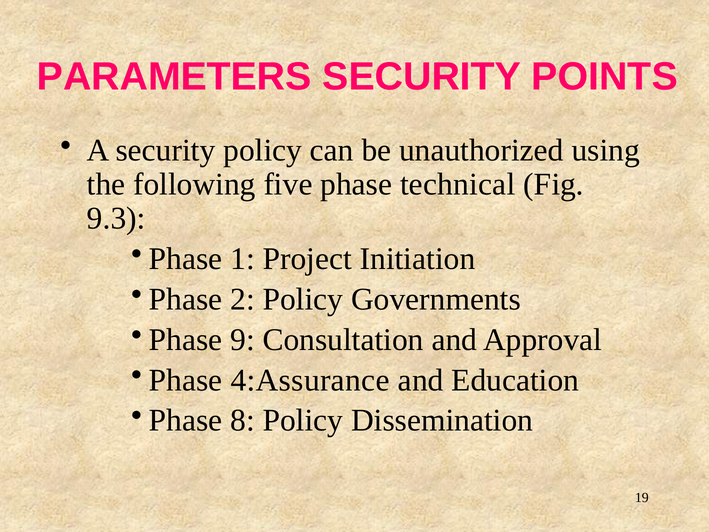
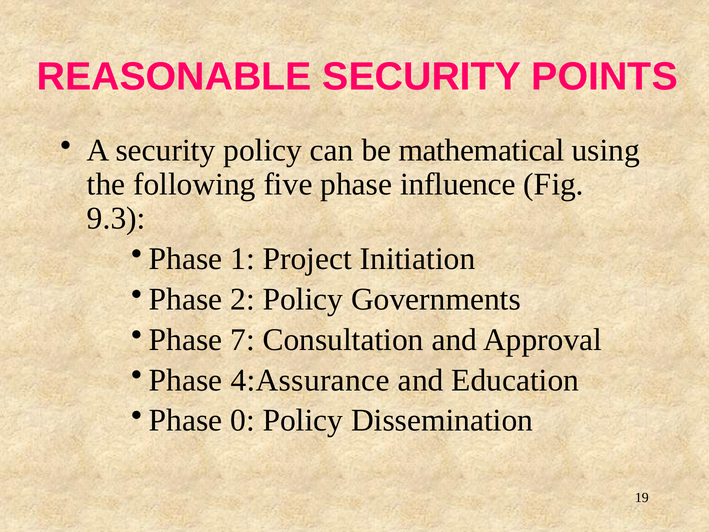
PARAMETERS: PARAMETERS -> REASONABLE (174, 77)
unauthorized: unauthorized -> mathematical (482, 150)
technical: technical -> influence (458, 184)
9: 9 -> 7 (243, 340)
8: 8 -> 0 (243, 420)
